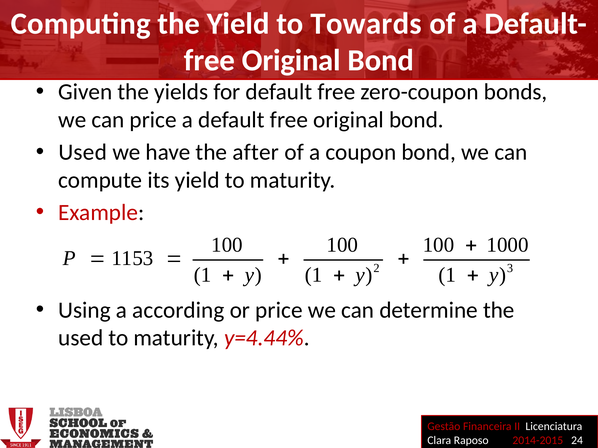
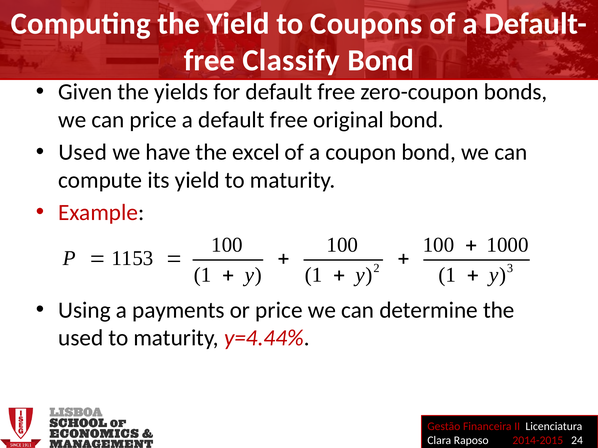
Towards: Towards -> Coupons (366, 24)
Original: Original -> Classify (291, 61)
after: after -> excel (256, 152)
according: according -> payments (178, 310)
